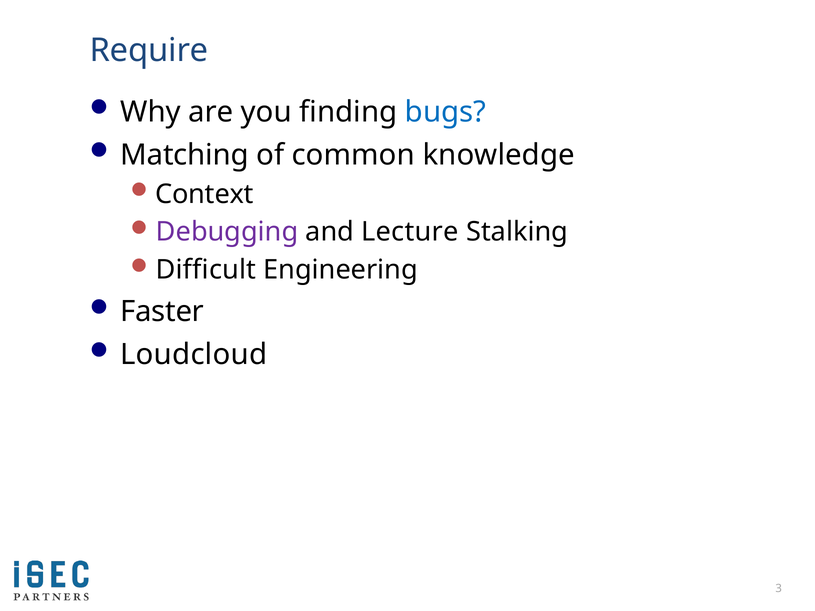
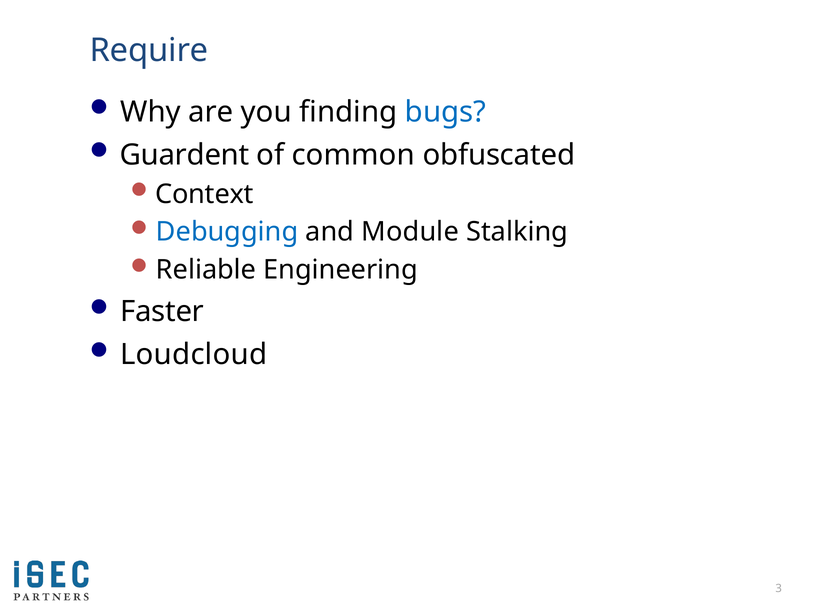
Matching: Matching -> Guardent (185, 155)
knowledge: knowledge -> obfuscated (499, 155)
Debugging colour: purple -> blue (227, 232)
Lecture: Lecture -> Module (410, 232)
Difficult: Difficult -> Reliable (206, 270)
